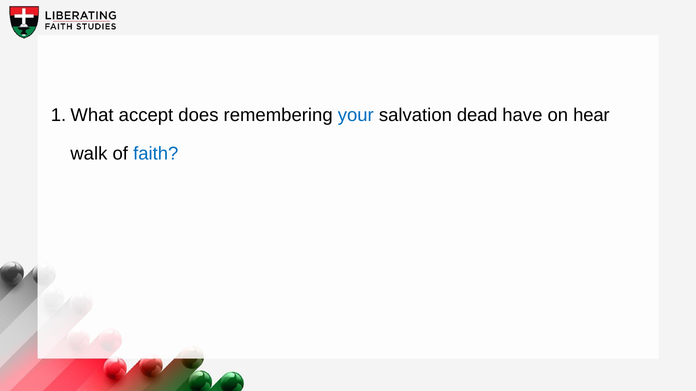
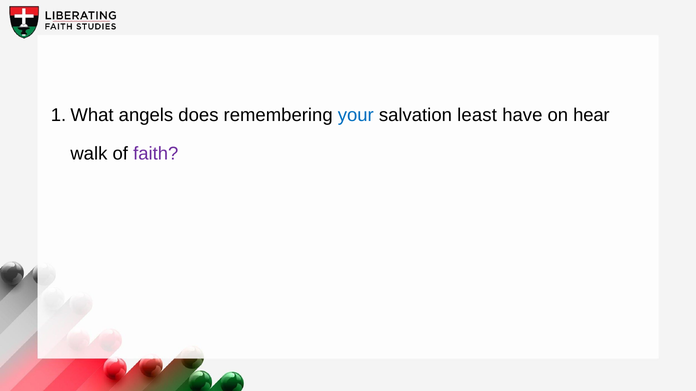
accept: accept -> angels (146, 115)
dead: dead -> least (477, 115)
faith colour: blue -> purple (156, 154)
